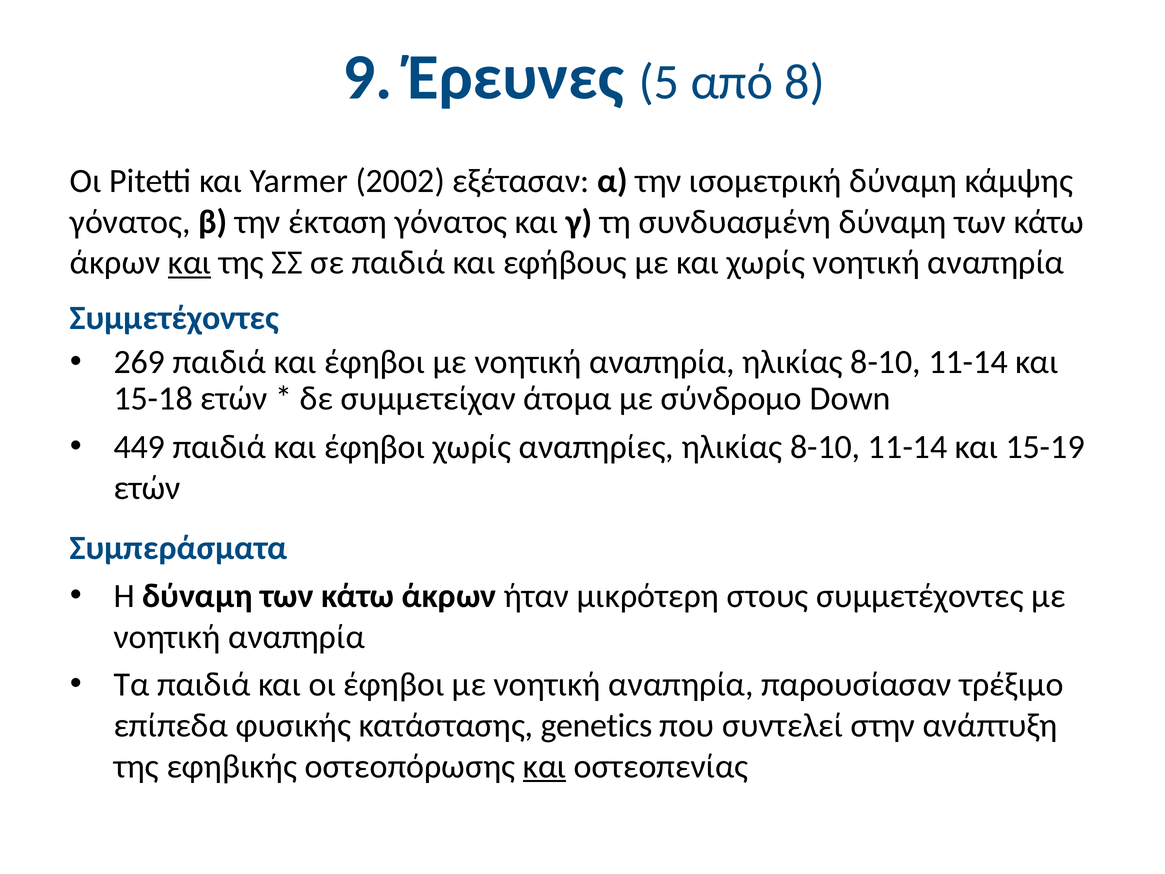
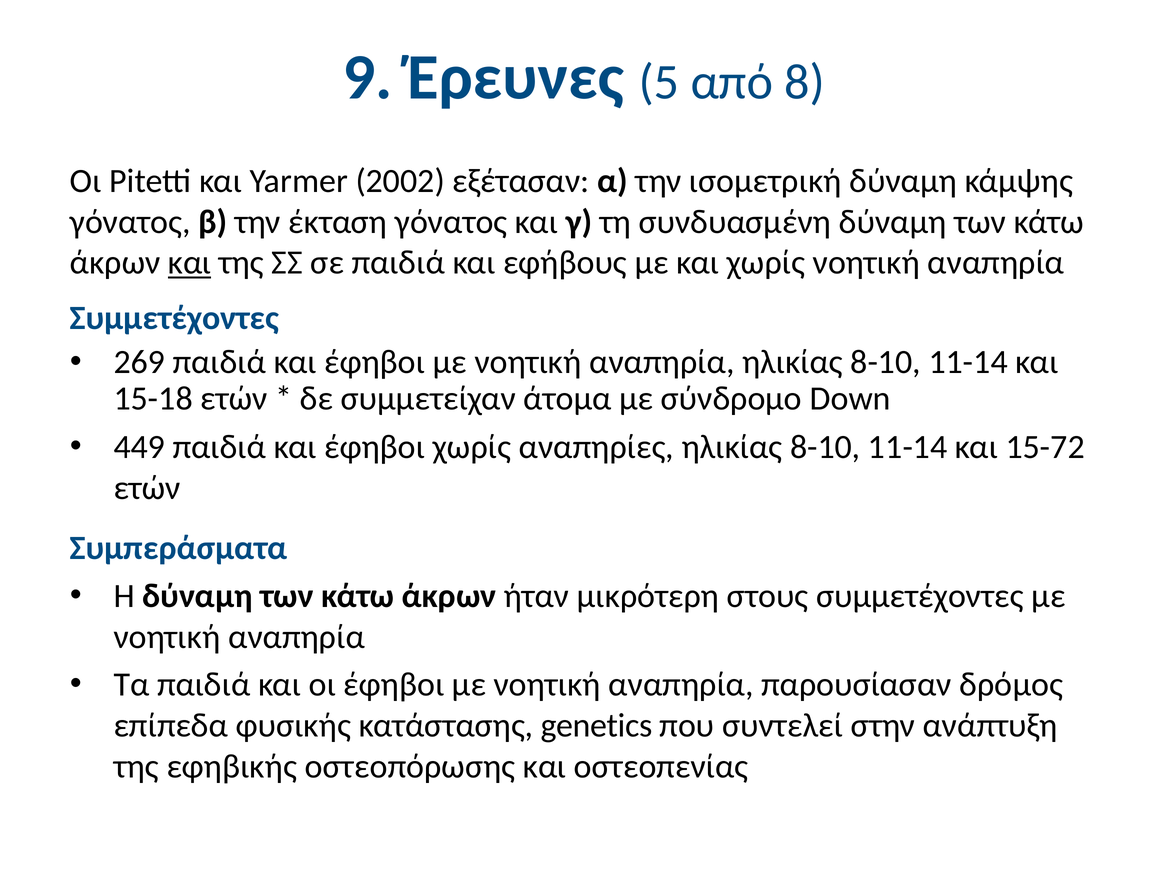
15-19: 15-19 -> 15-72 (1045, 447)
τρέξιμο: τρέξιμο -> δρόμος (1011, 685)
και underline: present -> none (545, 766)
